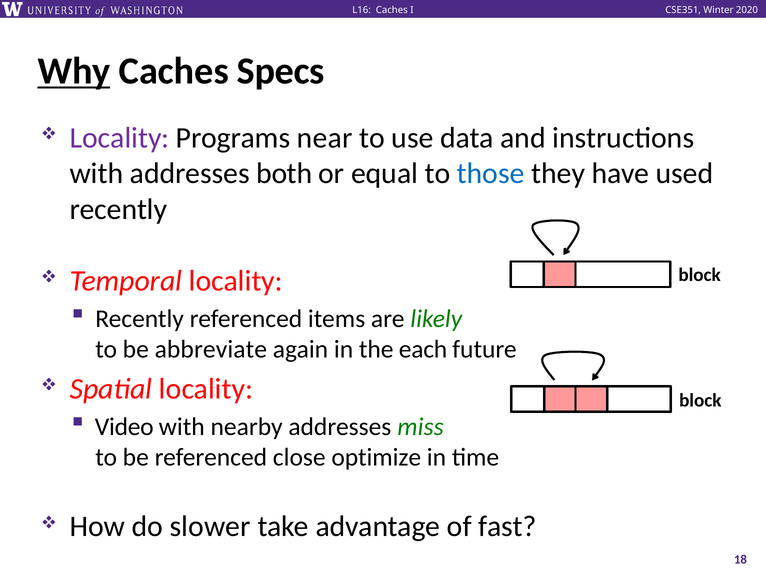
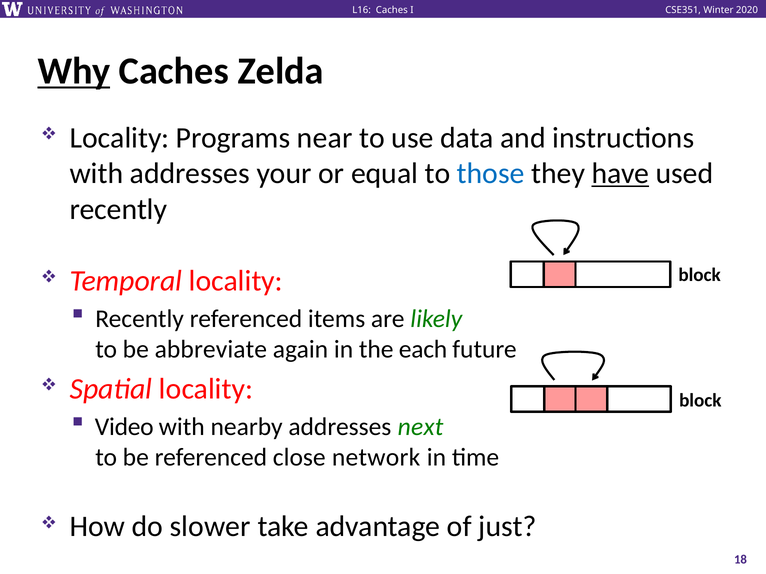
Specs: Specs -> Zelda (281, 71)
Locality colour: purple -> black (120, 138)
both: both -> your (284, 174)
have underline: none -> present (620, 174)
miss: miss -> next (421, 427)
optimize: optimize -> network (376, 458)
fast: fast -> just (507, 527)
